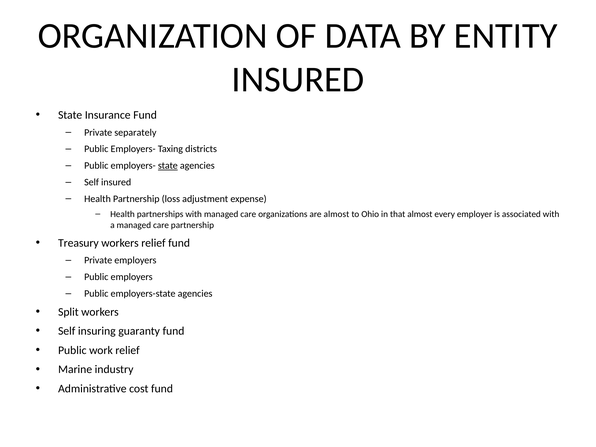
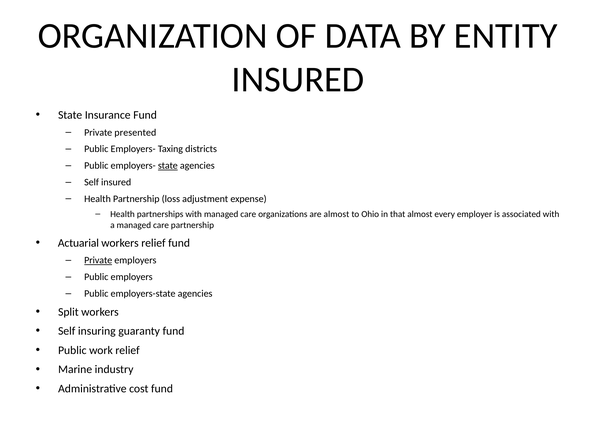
separately: separately -> presented (135, 132)
Treasury: Treasury -> Actuarial (78, 243)
Private underline: none -> present (98, 260)
